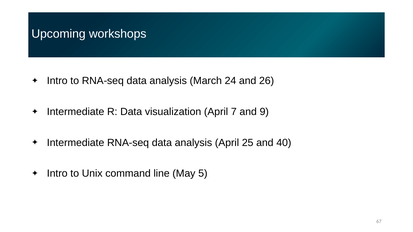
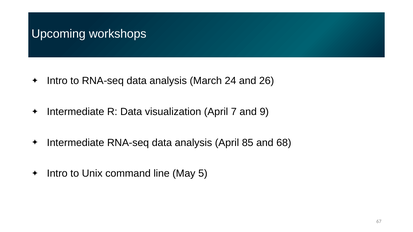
25: 25 -> 85 (248, 143)
40: 40 -> 68 (284, 143)
